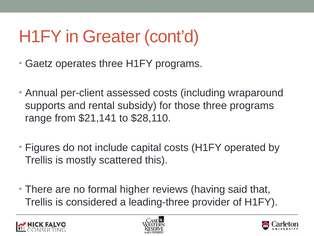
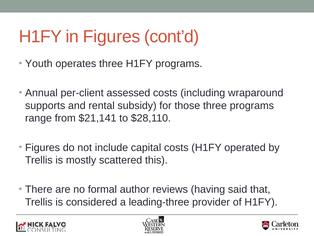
in Greater: Greater -> Figures (112, 37)
Gaetz: Gaetz -> Youth (39, 64)
higher: higher -> author (135, 189)
